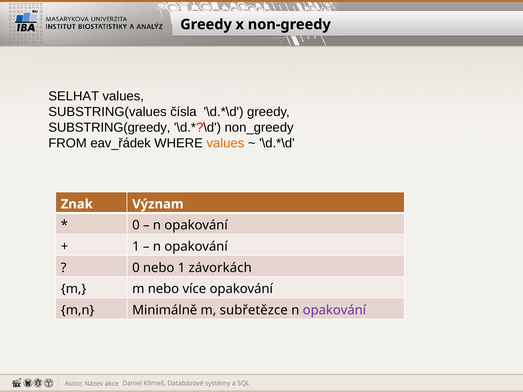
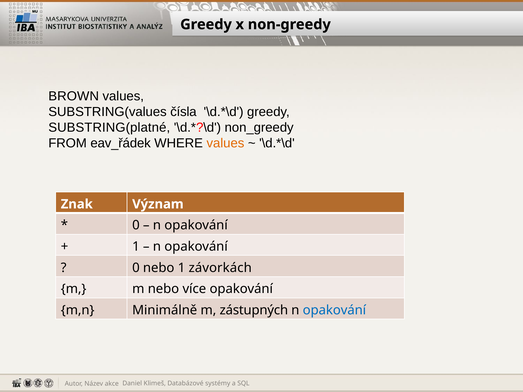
SELHAT: SELHAT -> BROWN (74, 96)
SUBSTRING(greedy: SUBSTRING(greedy -> SUBSTRING(platné (109, 128)
subřetězce: subřetězce -> zástupných (254, 310)
opakování colour: purple -> blue (334, 310)
